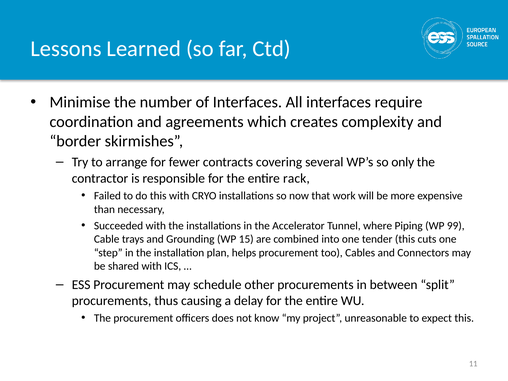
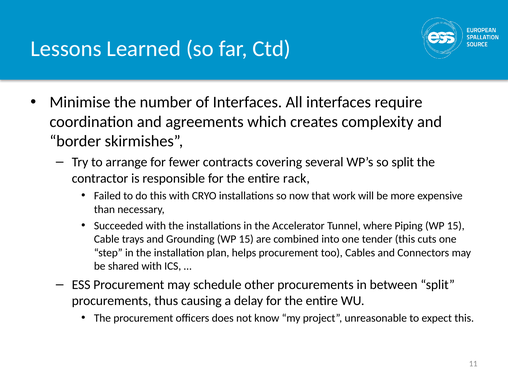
so only: only -> split (403, 162)
Piping WP 99: 99 -> 15 (456, 226)
